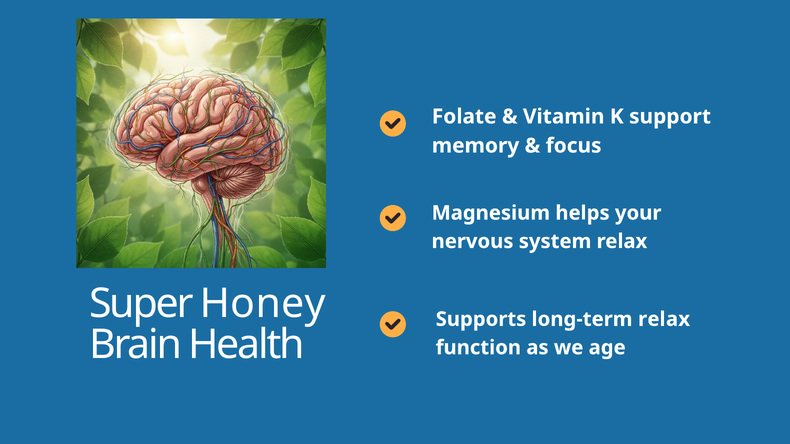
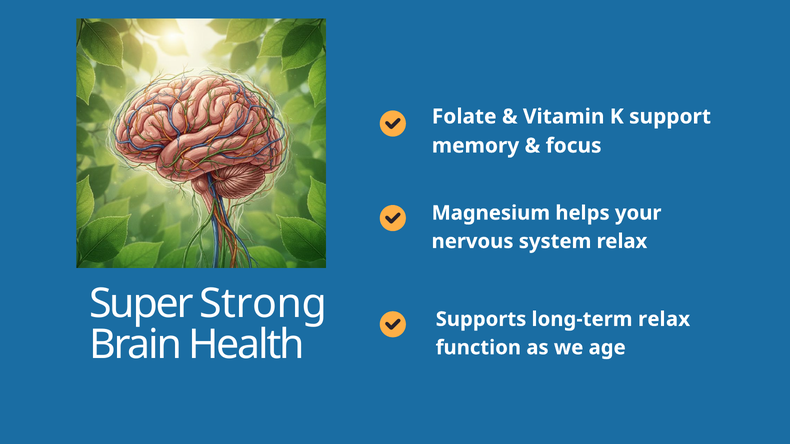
Honey: Honey -> Strong (263, 304)
